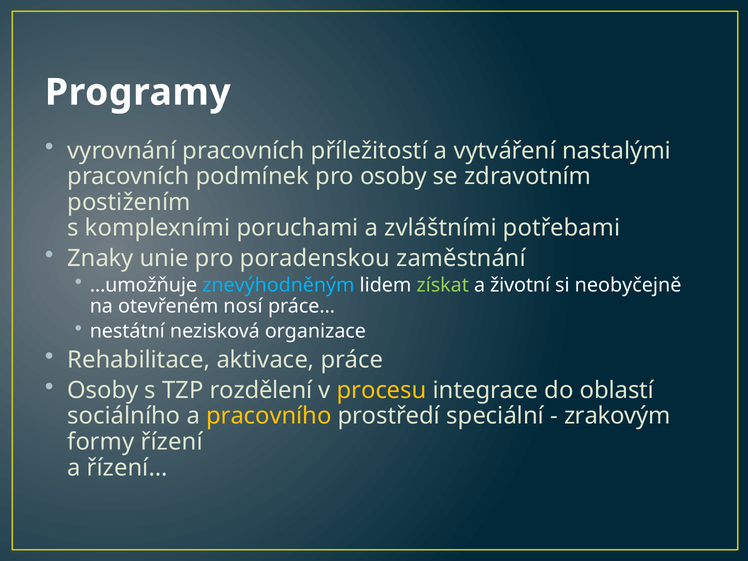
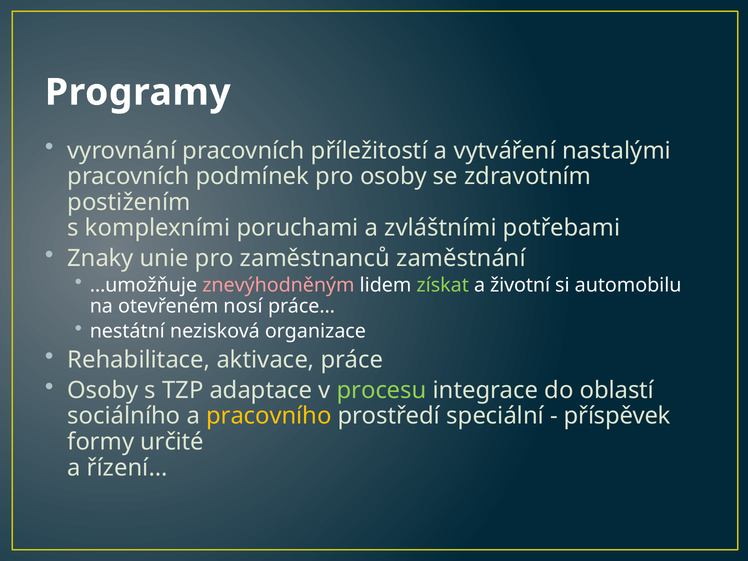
poradenskou: poradenskou -> zaměstnanců (315, 258)
znevýhodněným colour: light blue -> pink (278, 285)
neobyčejně: neobyčejně -> automobilu (628, 285)
rozdělení: rozdělení -> adaptace (261, 390)
procesu colour: yellow -> light green (382, 390)
zrakovým: zrakovým -> příspěvek (617, 416)
řízení: řízení -> určité (172, 442)
